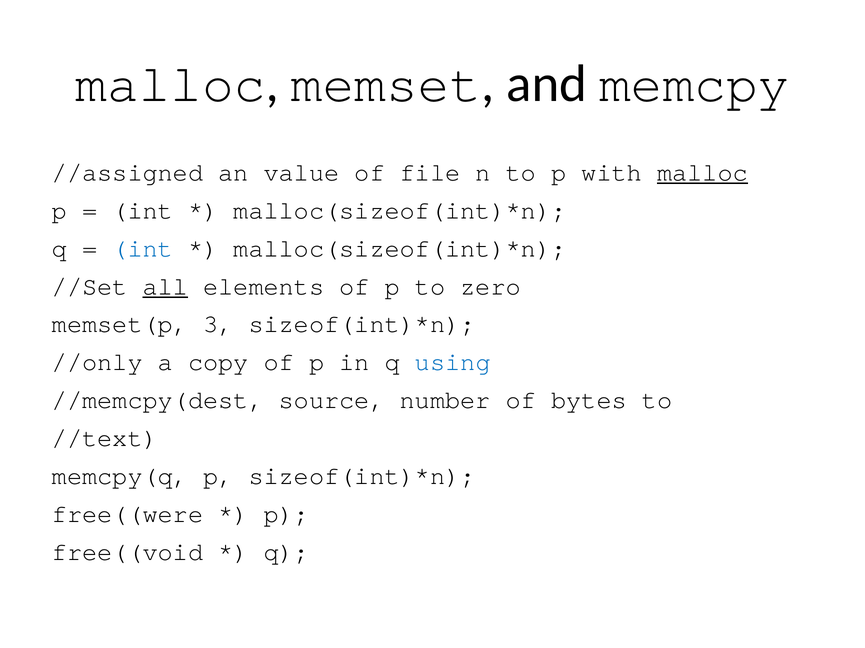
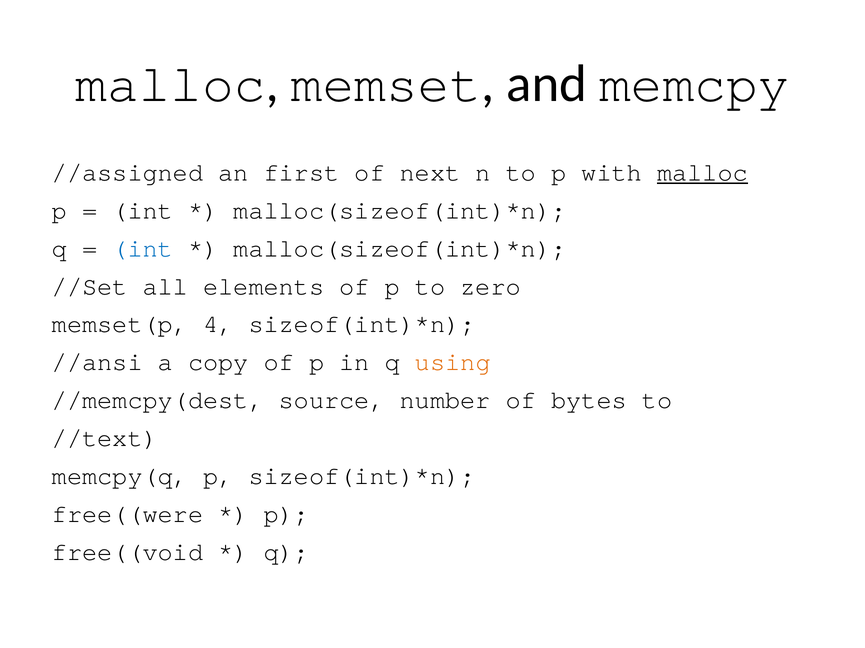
value: value -> first (302, 173)
file: file -> next (430, 173)
all underline: present -> none (165, 287)
3: 3 -> 4 (218, 324)
//only: //only -> //ansi (97, 362)
using colour: blue -> orange (453, 362)
